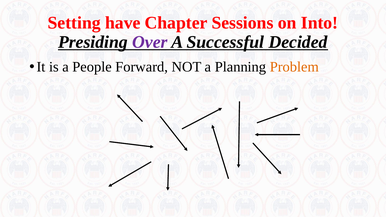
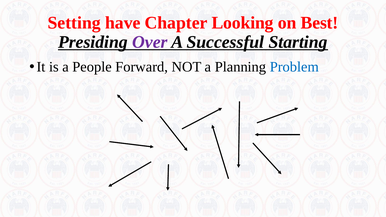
Sessions: Sessions -> Looking (243, 23)
Into: Into -> Best (320, 23)
Decided: Decided -> Starting (298, 42)
Problem colour: orange -> blue (294, 67)
